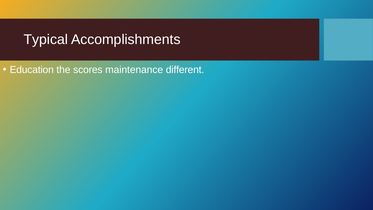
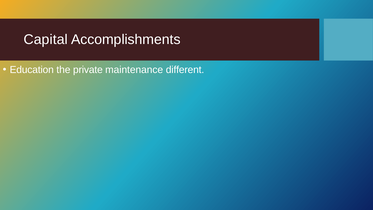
Typical: Typical -> Capital (46, 39)
scores: scores -> private (88, 70)
